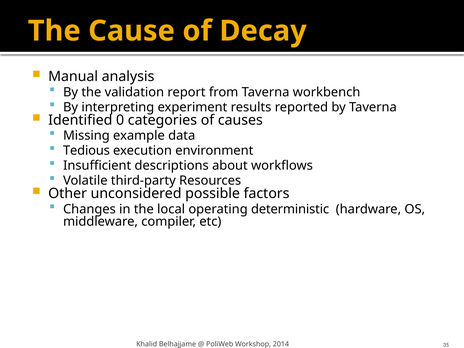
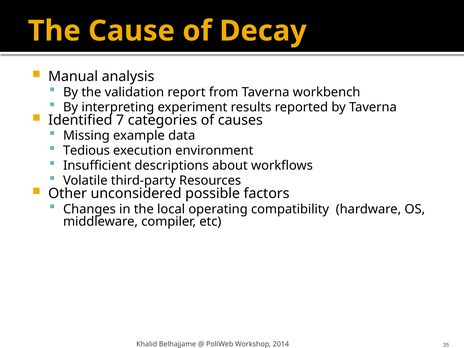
0: 0 -> 7 (120, 120)
deterministic: deterministic -> compatibility (290, 209)
